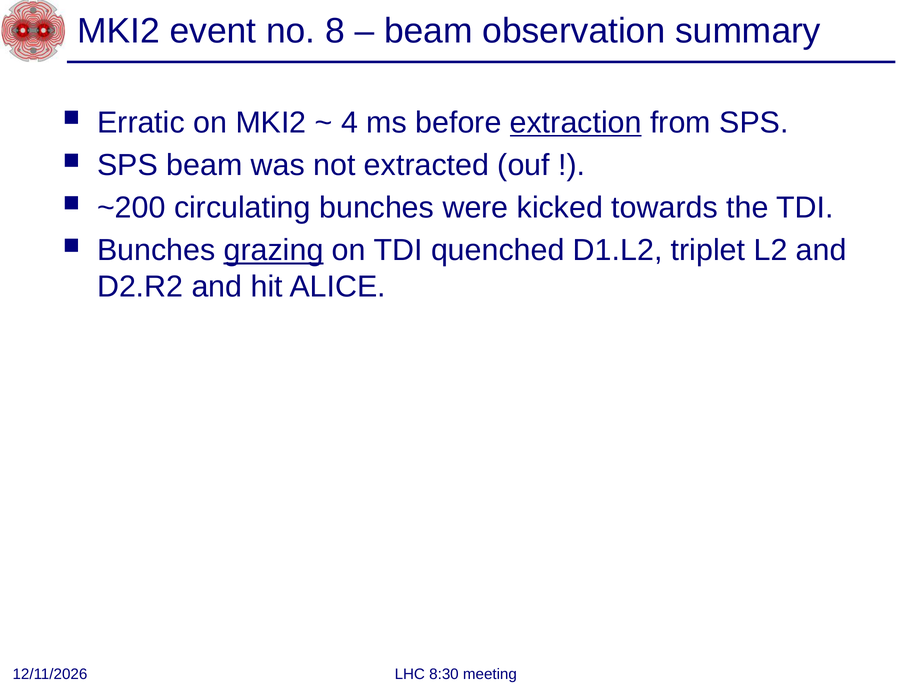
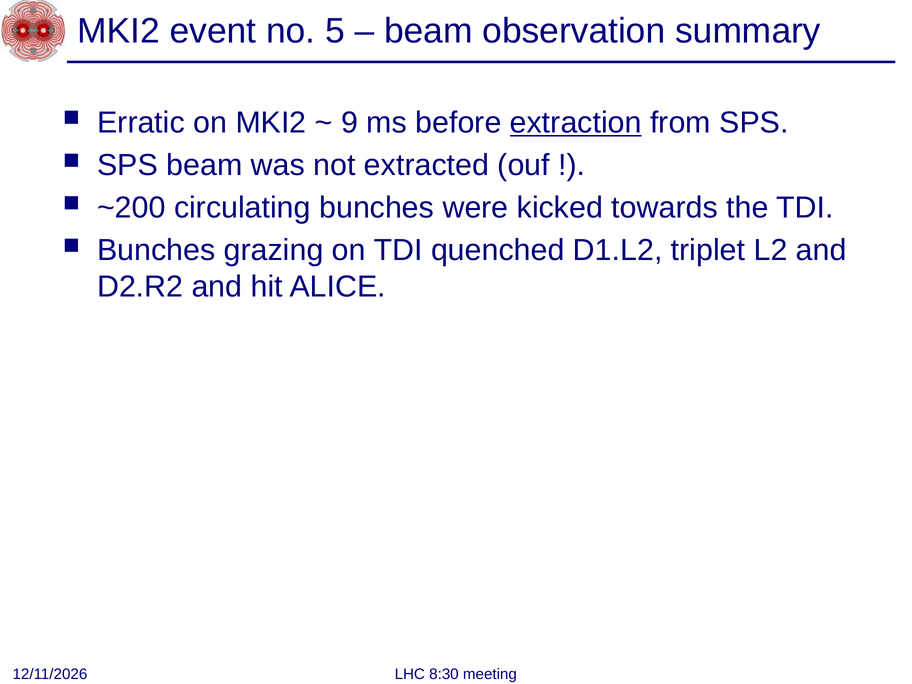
8: 8 -> 5 (335, 31)
4: 4 -> 9 (350, 123)
grazing underline: present -> none (274, 250)
